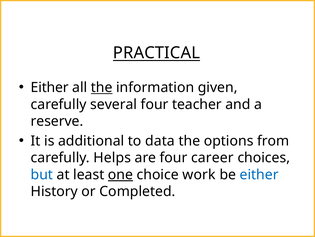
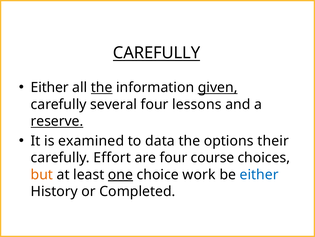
PRACTICAL: PRACTICAL -> CAREFULLY (157, 53)
given underline: none -> present (218, 87)
teacher: teacher -> lessons (197, 104)
reserve underline: none -> present (57, 121)
additional: additional -> examined (91, 141)
from: from -> their (273, 141)
Helps: Helps -> Effort (112, 157)
career: career -> course (212, 157)
but colour: blue -> orange (42, 174)
